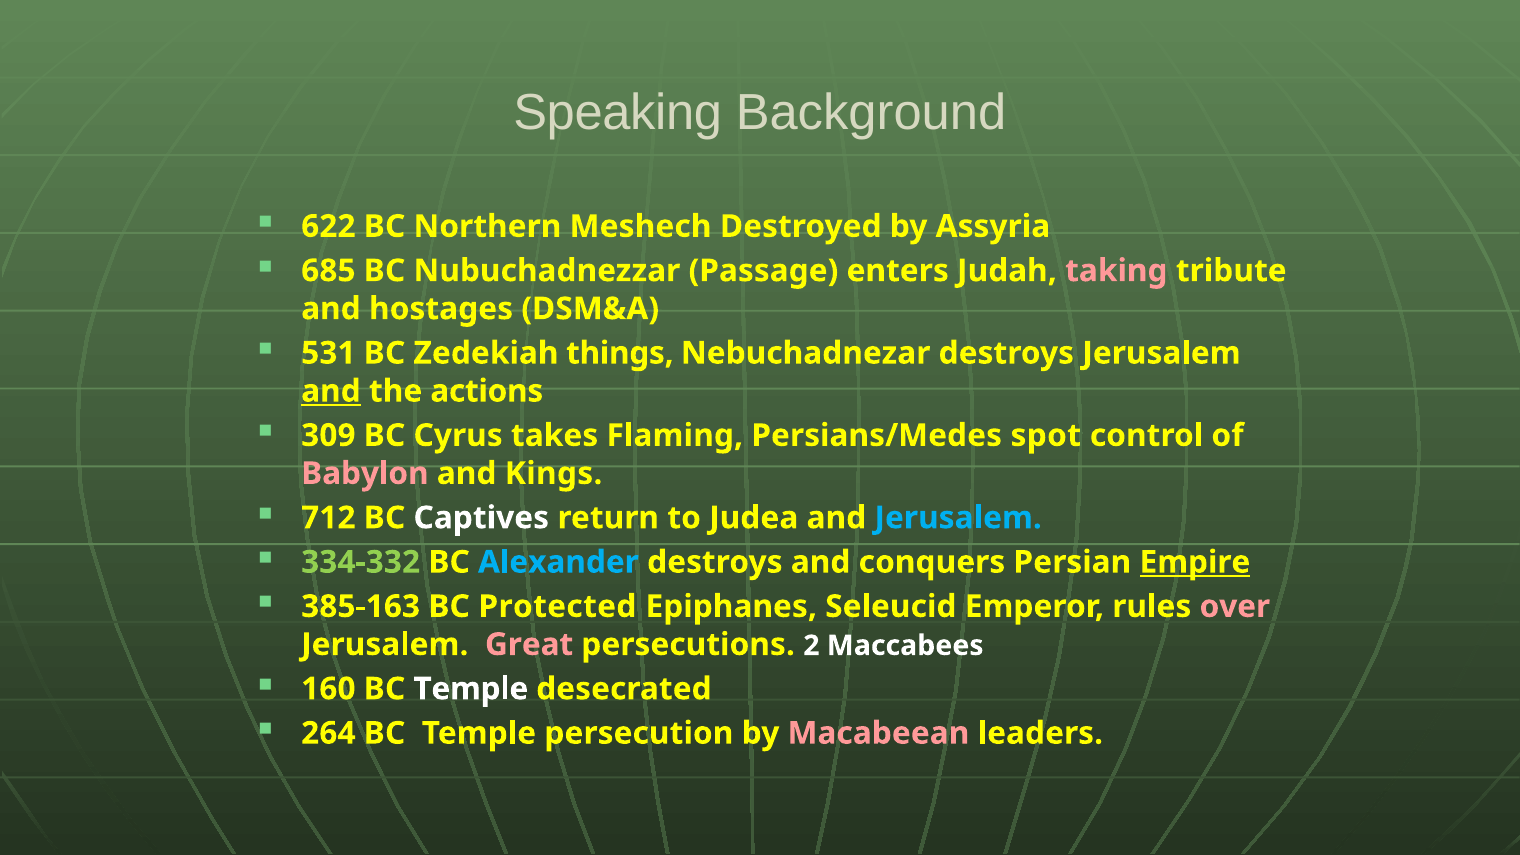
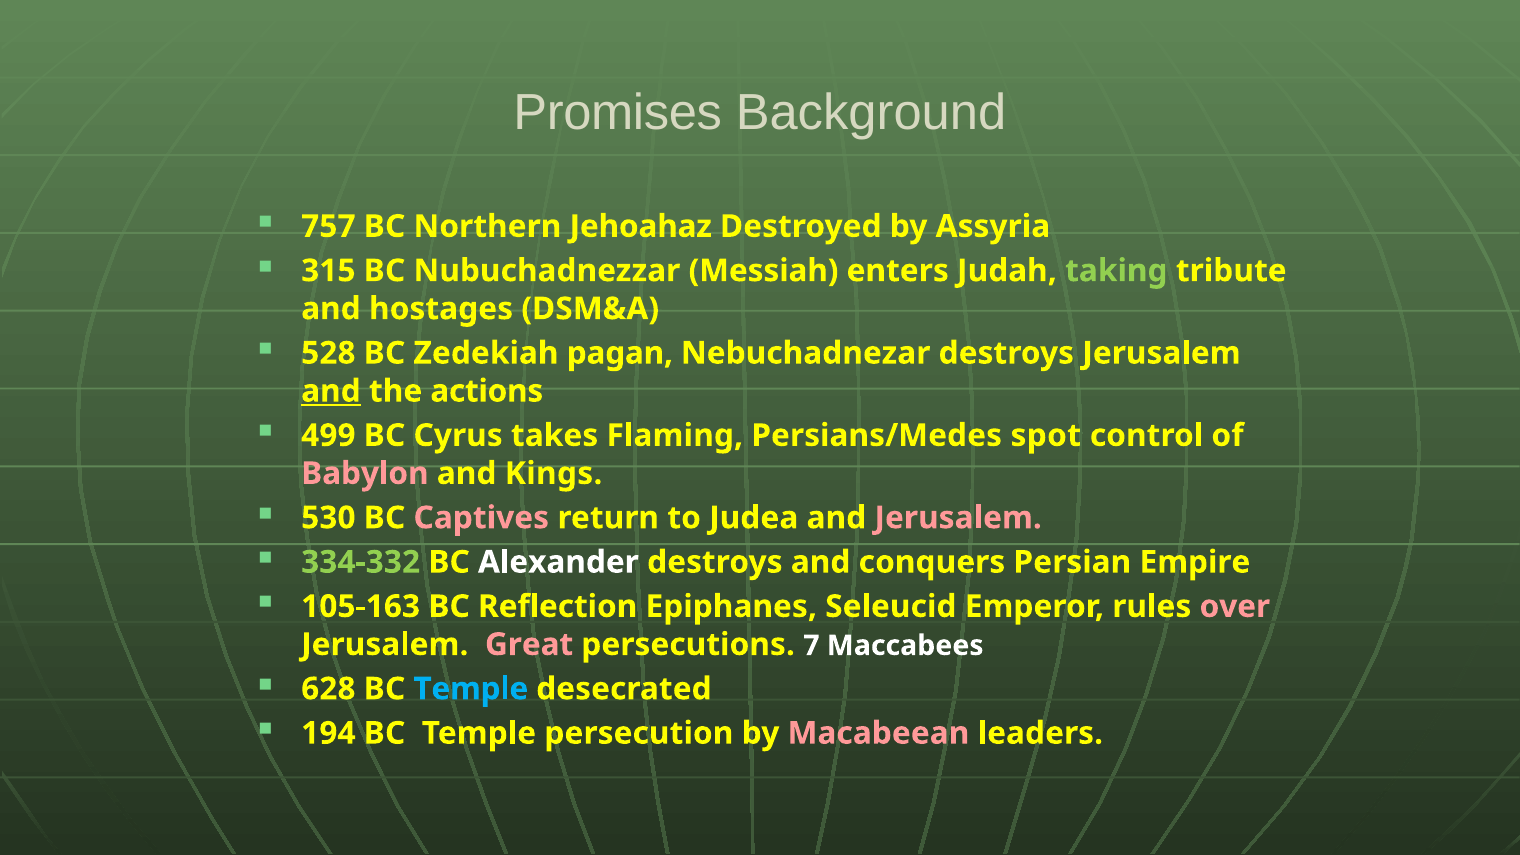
Speaking: Speaking -> Promises (618, 113)
622: 622 -> 757 (328, 226)
Meshech: Meshech -> Jehoahaz (641, 226)
685: 685 -> 315 (328, 271)
Passage: Passage -> Messiah (764, 271)
taking colour: pink -> light green (1116, 271)
531: 531 -> 528 (328, 353)
things: things -> pagan (620, 353)
309: 309 -> 499 (328, 435)
712: 712 -> 530 (328, 518)
Captives colour: white -> pink (481, 518)
Jerusalem colour: light blue -> pink (958, 518)
Alexander colour: light blue -> white (558, 562)
Empire underline: present -> none (1195, 562)
385-163: 385-163 -> 105-163 (361, 607)
Protected: Protected -> Reflection (558, 607)
2: 2 -> 7 (811, 646)
160: 160 -> 628 (328, 689)
Temple colour: white -> light blue (471, 689)
264: 264 -> 194 (328, 733)
